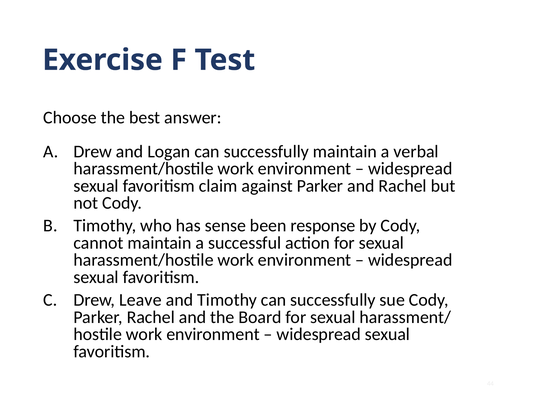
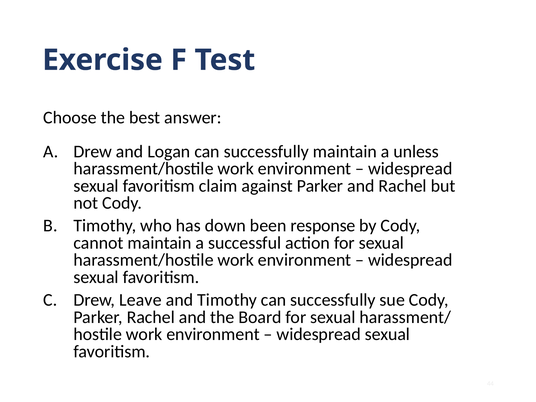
verbal: verbal -> unless (416, 152)
sense: sense -> down (225, 226)
